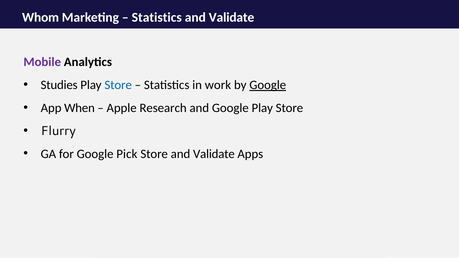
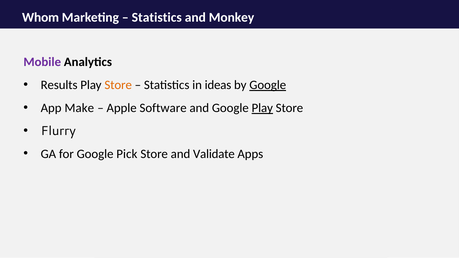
Validate: Validate -> Monkey (231, 17)
Studies: Studies -> Results (59, 85)
Store colour: blue -> orange (118, 85)
work: work -> ideas (218, 85)
When: When -> Make (79, 108)
Research: Research -> Software (163, 108)
Play underline: none -> present (262, 108)
